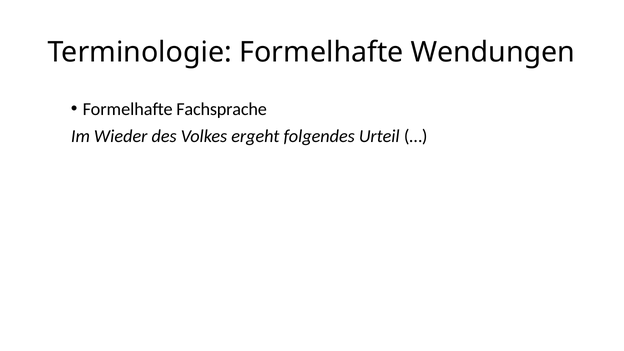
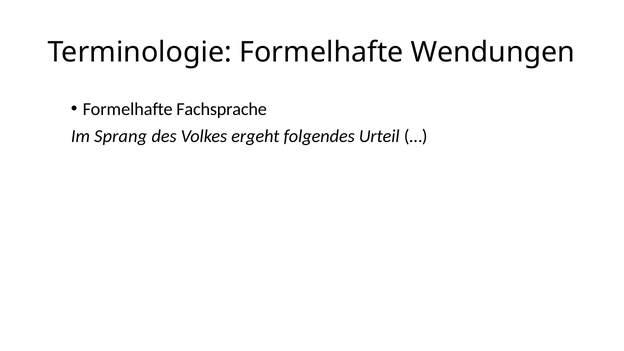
Wieder: Wieder -> Sprang (121, 136)
